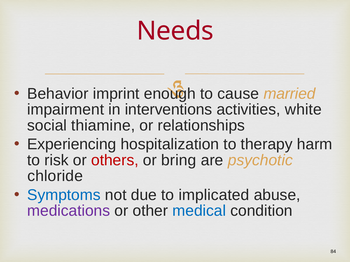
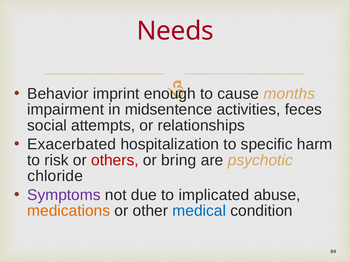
married: married -> months (289, 94)
interventions: interventions -> midsentence (169, 110)
white: white -> feces (303, 110)
thiamine: thiamine -> attempts (103, 126)
Experiencing: Experiencing -> Exacerbated (72, 145)
therapy: therapy -> specific (267, 145)
Symptoms colour: blue -> purple (64, 195)
medications colour: purple -> orange (69, 211)
